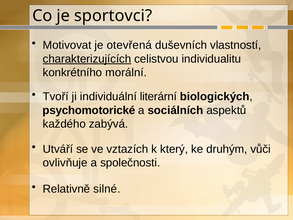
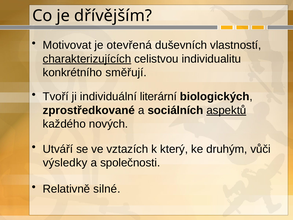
sportovci: sportovci -> dřívějším (113, 16)
morální: morální -> směřují (126, 72)
psychomotorické: psychomotorické -> zprostředkované (89, 110)
aspektů underline: none -> present (226, 110)
zabývá: zabývá -> nových (108, 124)
ovlivňuje: ovlivňuje -> výsledky (65, 163)
